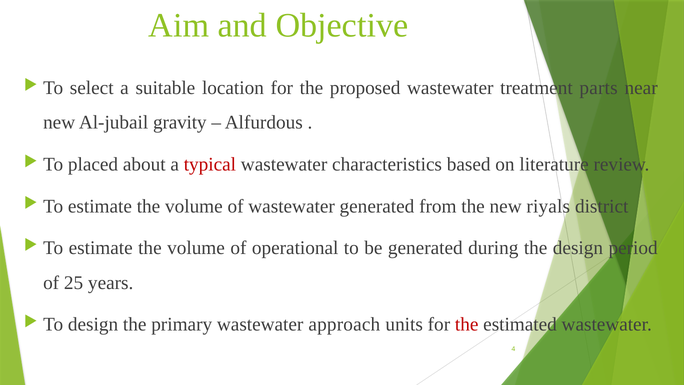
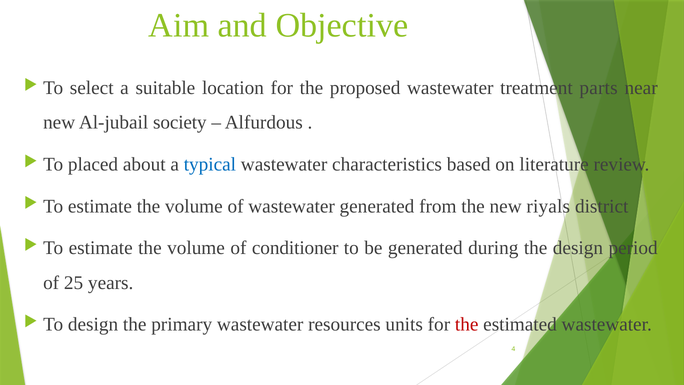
gravity: gravity -> society (180, 122)
typical colour: red -> blue (210, 164)
operational: operational -> conditioner (295, 248)
approach: approach -> resources (344, 324)
